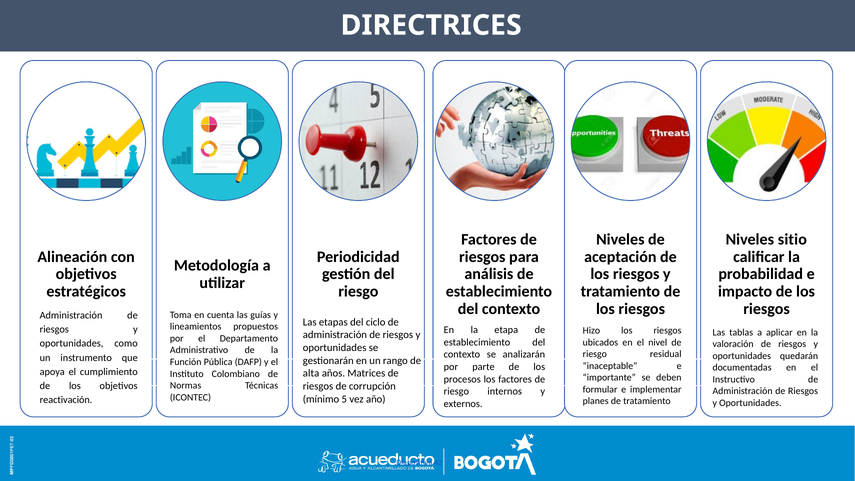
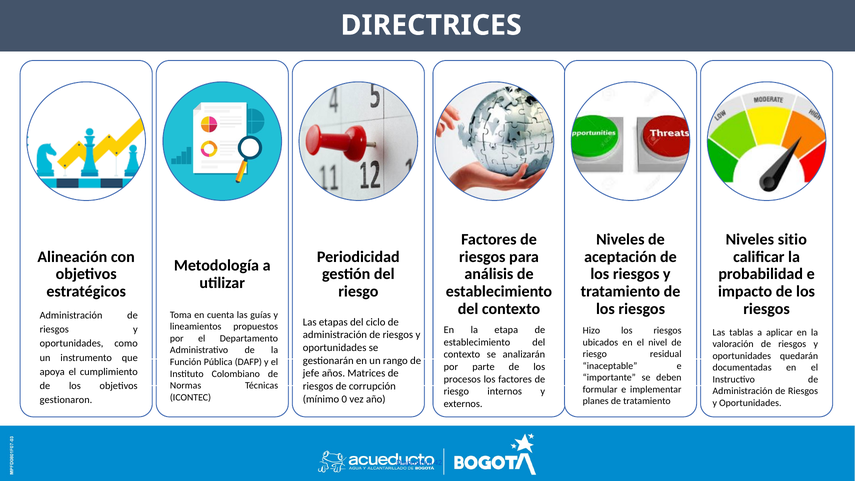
alta: alta -> jefe (311, 373)
5: 5 -> 0 (344, 399)
reactivación: reactivación -> gestionaron (66, 400)
